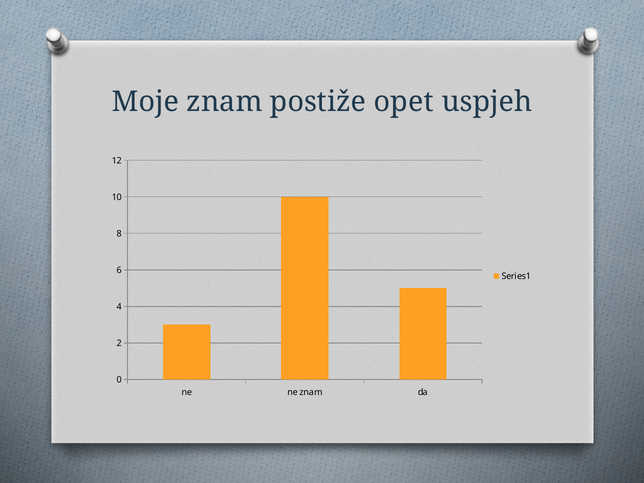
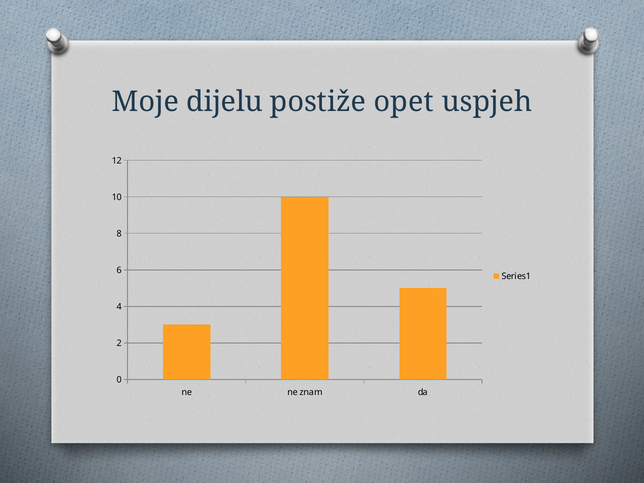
Moje znam: znam -> dijelu (225, 102)
